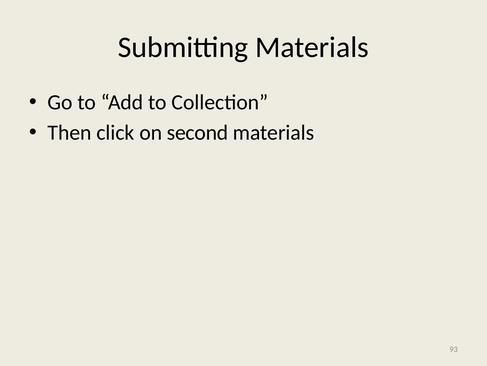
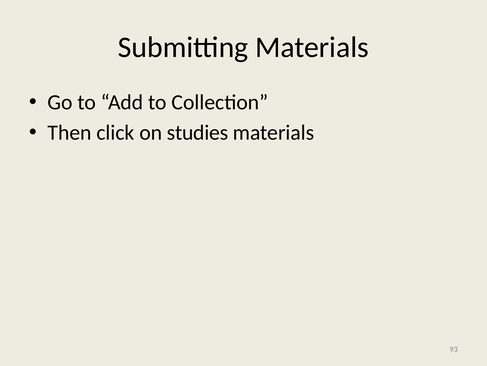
second: second -> studies (198, 132)
